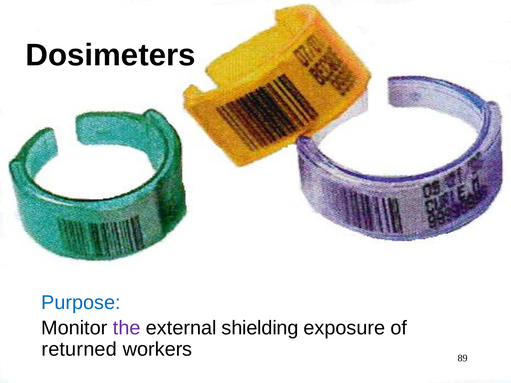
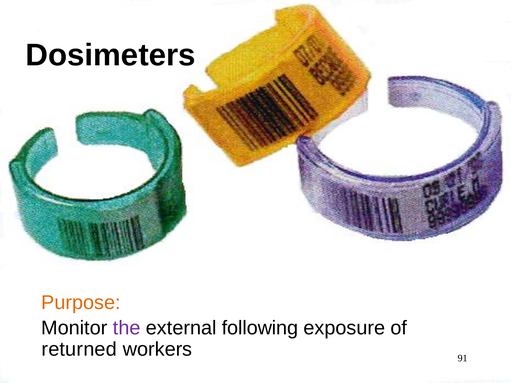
Purpose colour: blue -> orange (81, 303)
shielding: shielding -> following (260, 328)
89: 89 -> 91 (463, 358)
